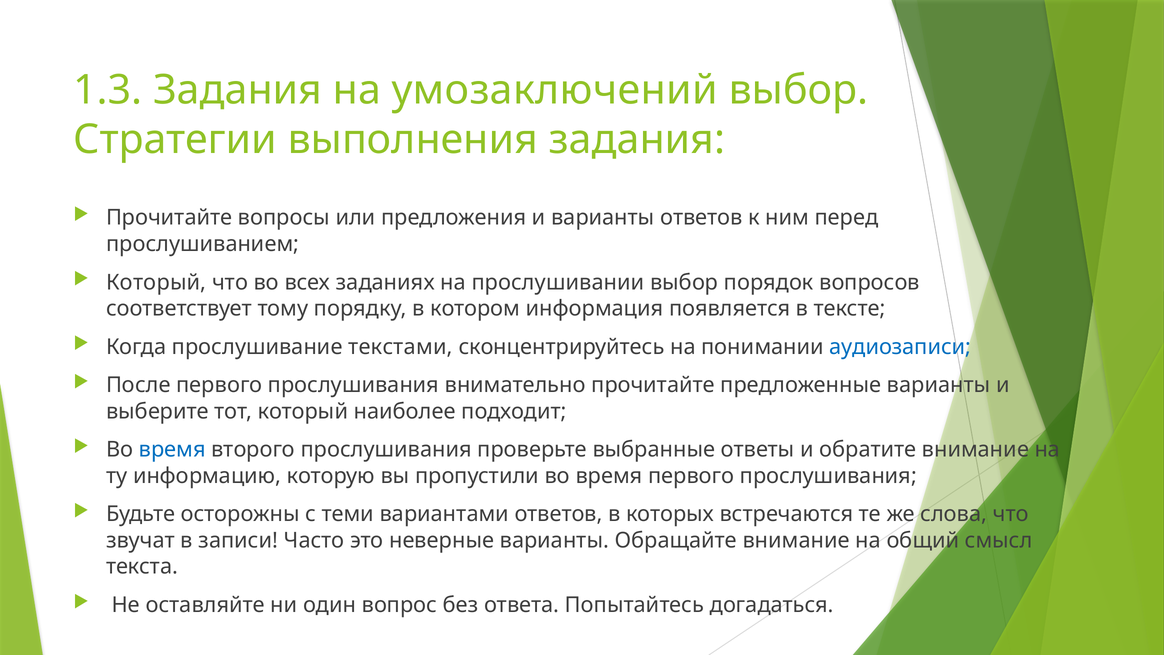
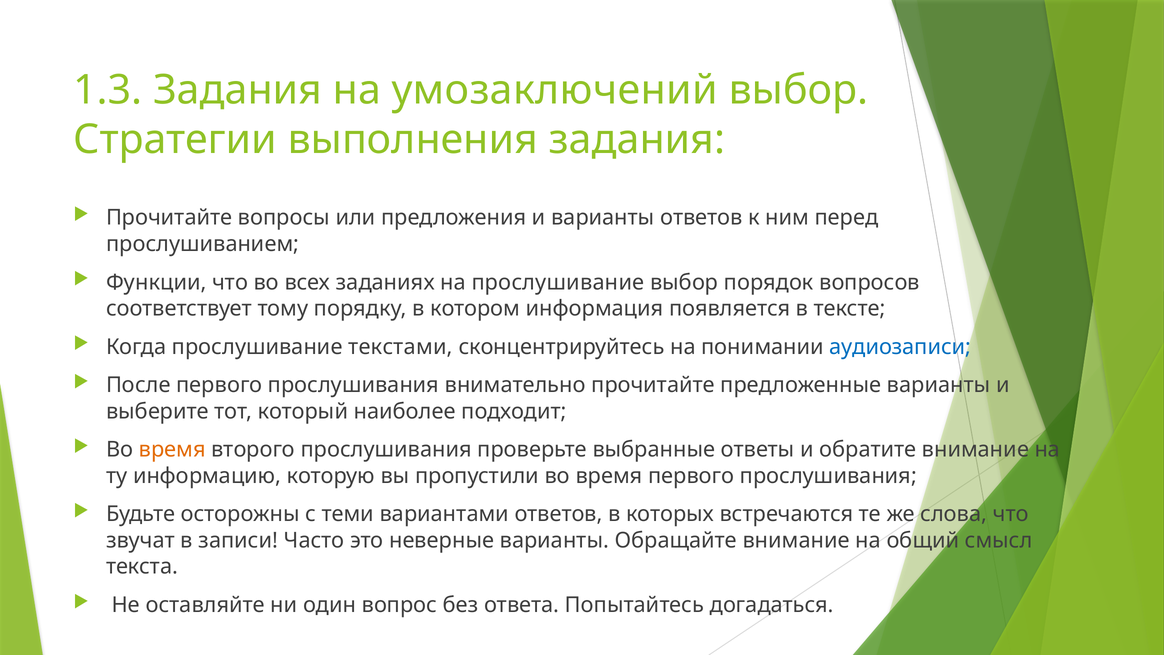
Который: Который -> Функции (156, 282)
на прослушивании: прослушивании -> прослушивание (558, 282)
время colour: blue -> orange (172, 450)
